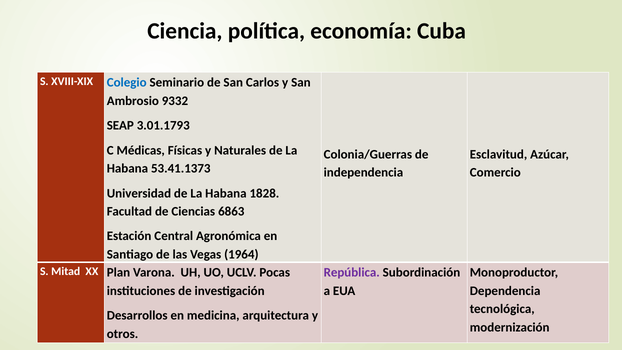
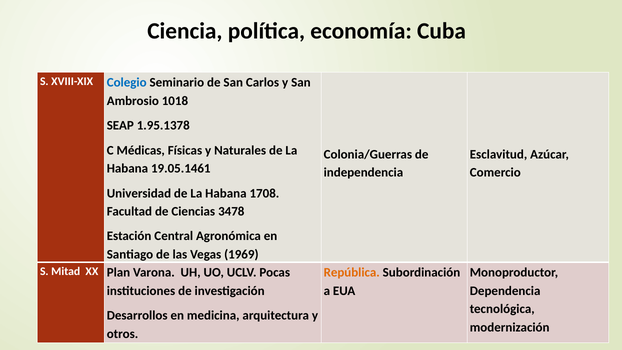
9332: 9332 -> 1018 (175, 101)
3.01.1793: 3.01.1793 -> 1.95.1378 (163, 125)
53.41.1373: 53.41.1373 -> 19.05.1461 (181, 168)
1828: 1828 -> 1708 (264, 193)
6863: 6863 -> 3478 (231, 211)
1964: 1964 -> 1969 (241, 254)
República colour: purple -> orange (352, 273)
